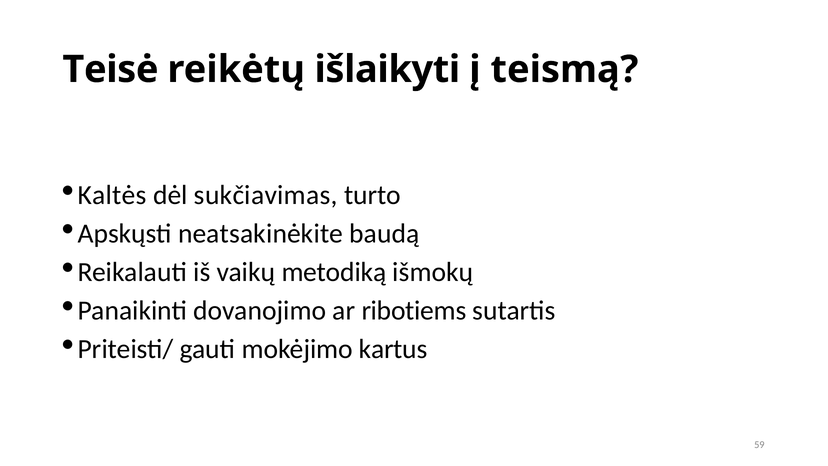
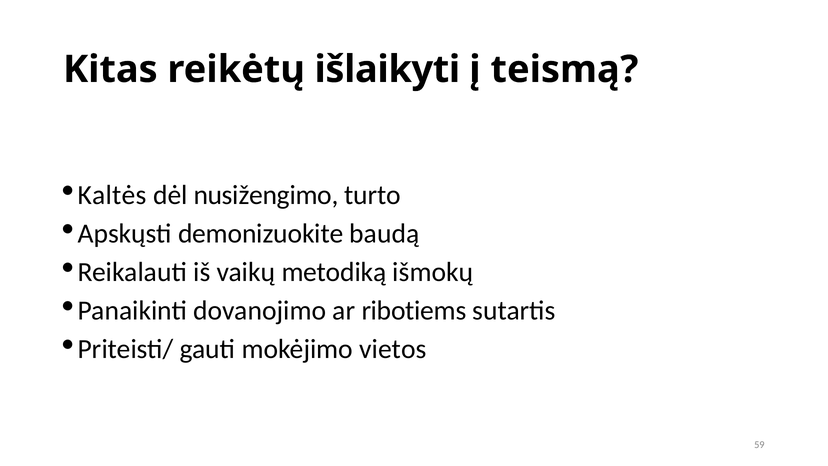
Teisė: Teisė -> Kitas (110, 69)
sukčiavimas: sukčiavimas -> nusižengimo (266, 195)
neatsakinėkite: neatsakinėkite -> demonizuokite (261, 234)
kartus: kartus -> vietos (393, 349)
